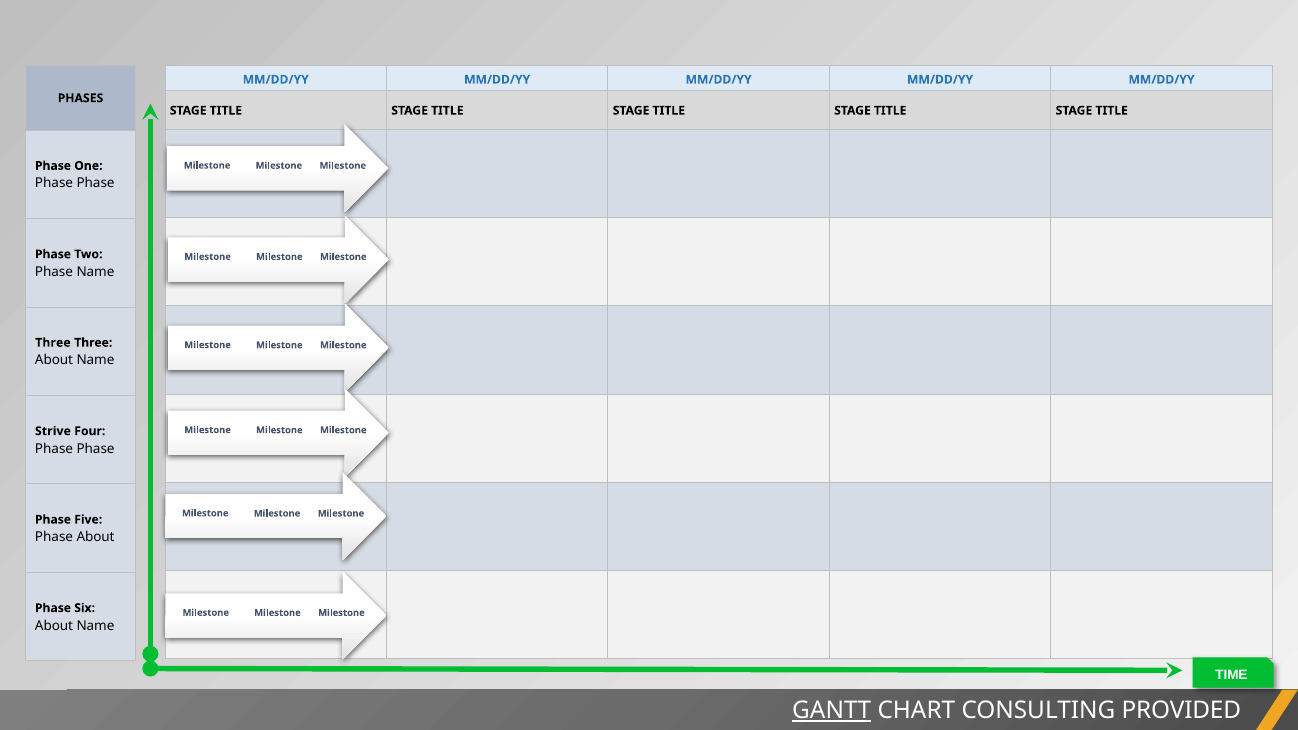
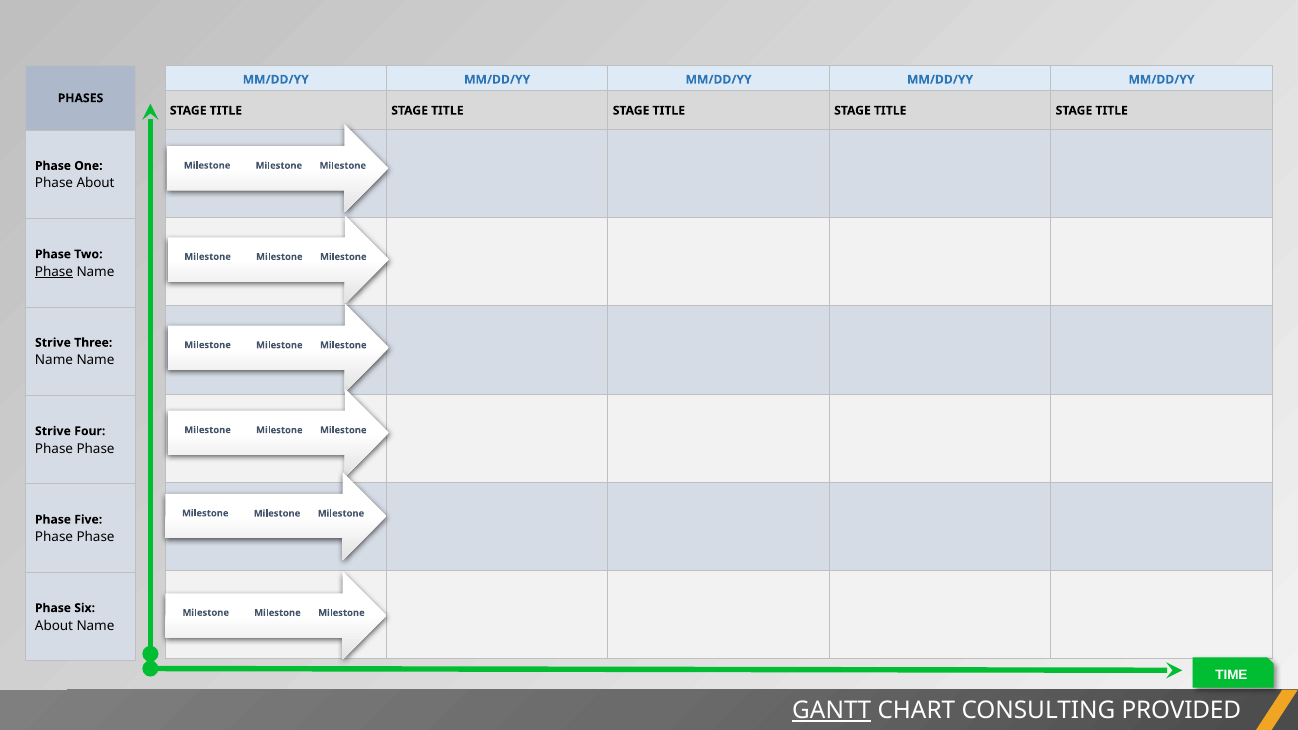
Phase: Phase -> About (96, 183)
Phase underline: none -> present (54, 272)
Three: Three -> Strive (53, 343)
About: About -> Name (54, 360)
About: About -> Phase (96, 537)
